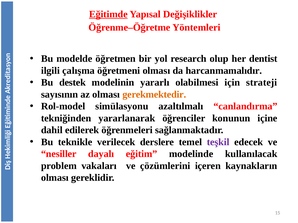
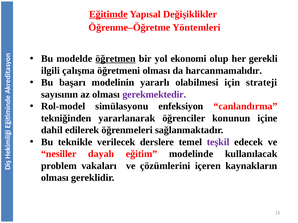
öğretmen underline: none -> present (116, 59)
research: research -> ekonomi (189, 59)
dentist: dentist -> gerekli (263, 59)
destek: destek -> başarı (72, 83)
gerekmektedir colour: orange -> purple (154, 95)
azaltılmalı: azaltılmalı -> enfeksiyon (181, 107)
